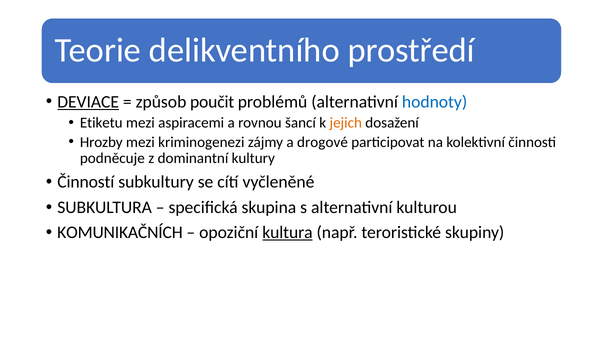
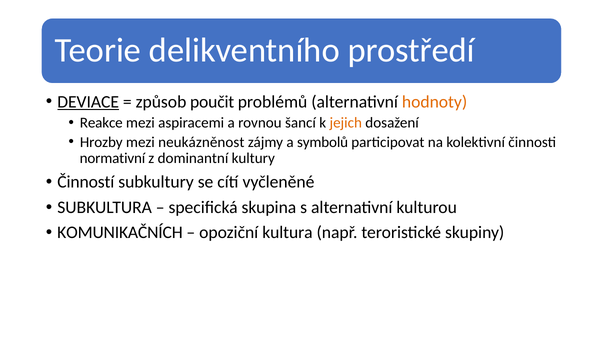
hodnoty colour: blue -> orange (435, 102)
Etiketu: Etiketu -> Reakce (101, 123)
kriminogenezi: kriminogenezi -> neukázněnost (201, 142)
drogové: drogové -> symbolů (323, 142)
podněcuje: podněcuje -> normativní (112, 158)
kultura underline: present -> none (287, 233)
